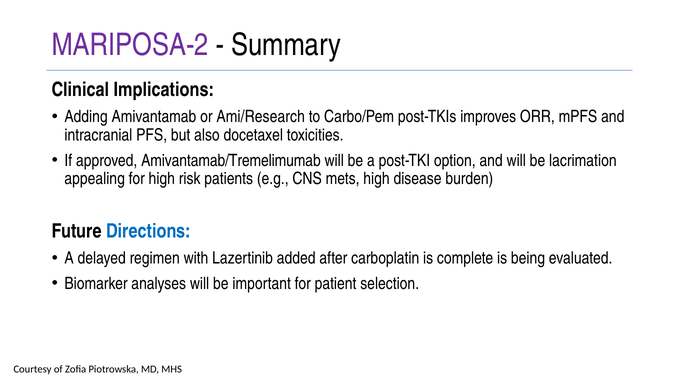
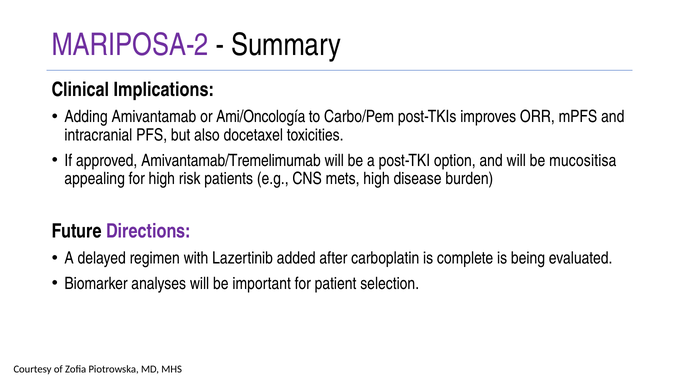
Ami/Research: Ami/Research -> Ami/Oncología (261, 117)
lacrimation: lacrimation -> mucositisa (583, 160)
Directions colour: blue -> purple (149, 231)
